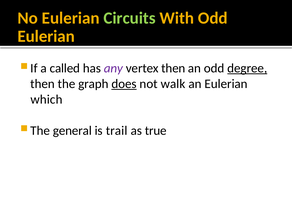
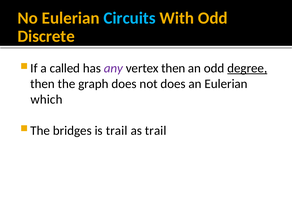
Circuits colour: light green -> light blue (130, 18)
Eulerian: Eulerian -> Discrete (46, 36)
does underline: present -> none (124, 84)
not walk: walk -> does (173, 84)
general: general -> bridges (72, 131)
as true: true -> trail (156, 131)
